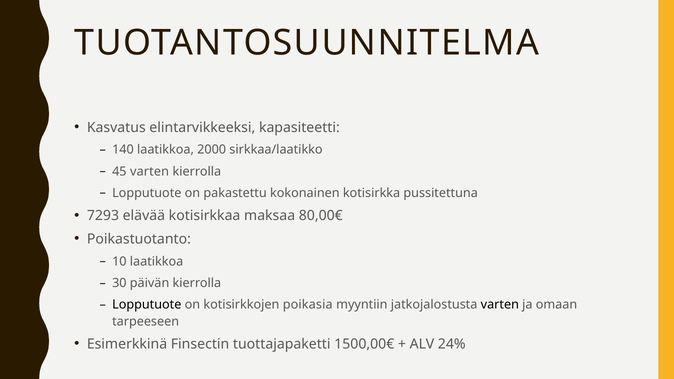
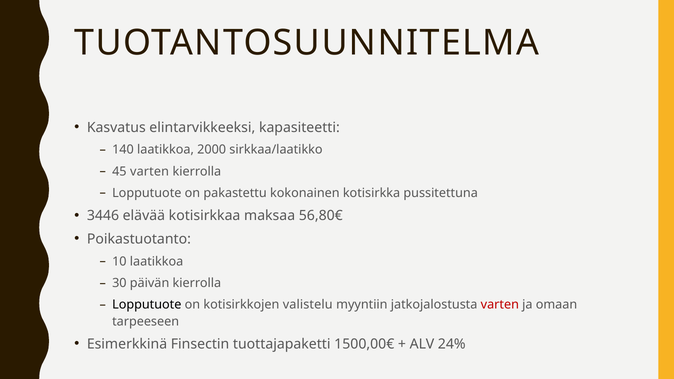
7293: 7293 -> 3446 (103, 216)
80,00€: 80,00€ -> 56,80€ (321, 216)
poikasia: poikasia -> valistelu (308, 305)
varten colour: black -> red (500, 305)
